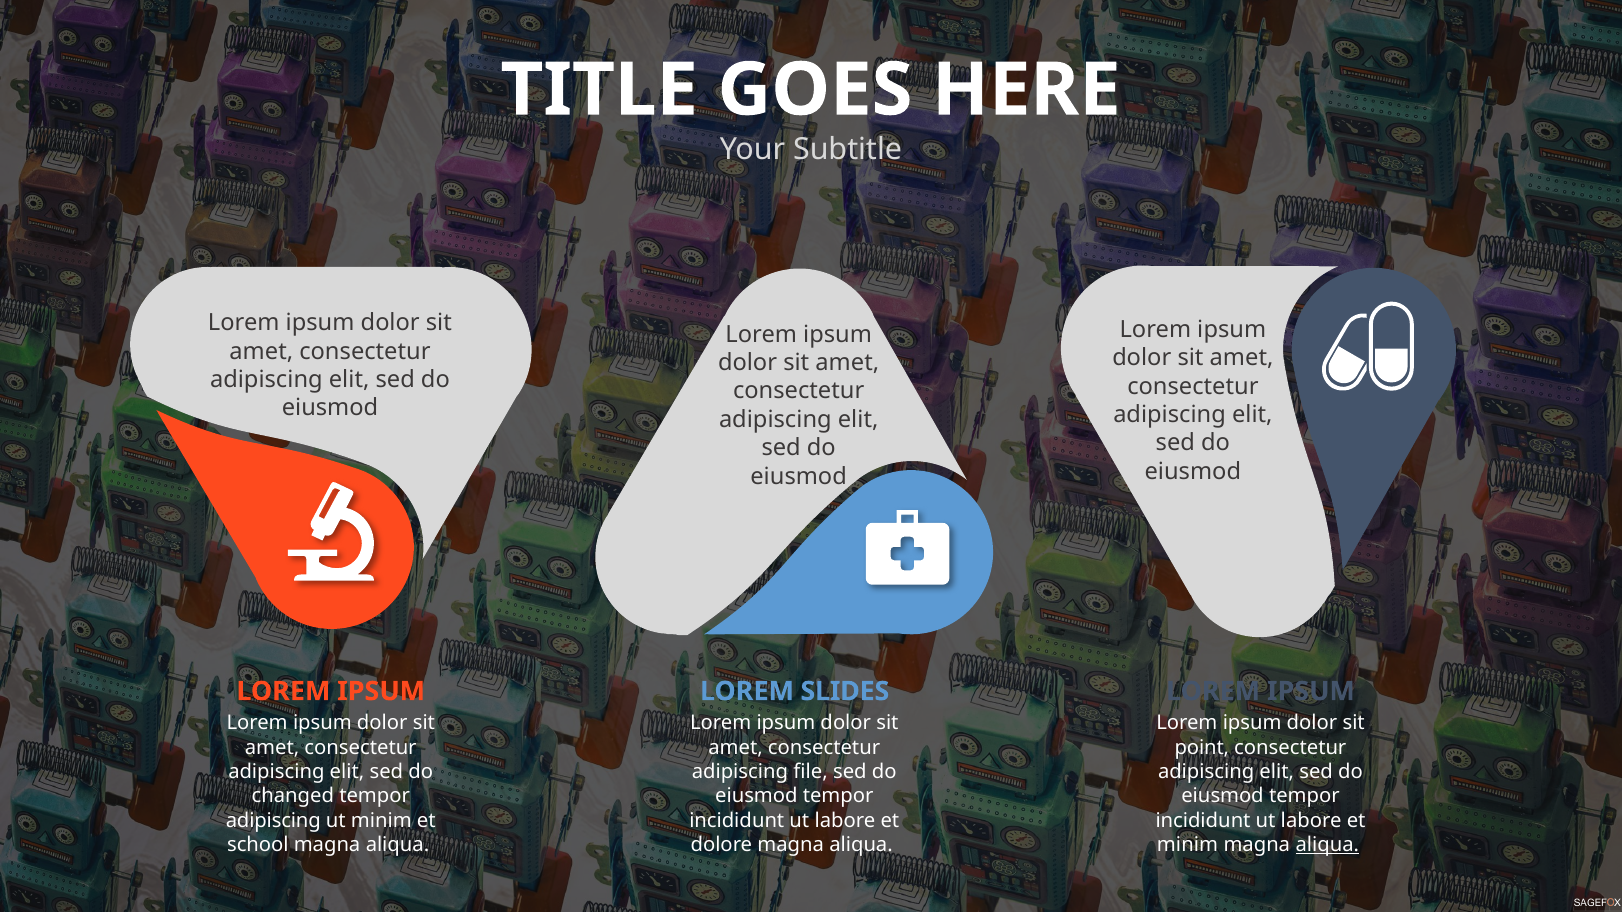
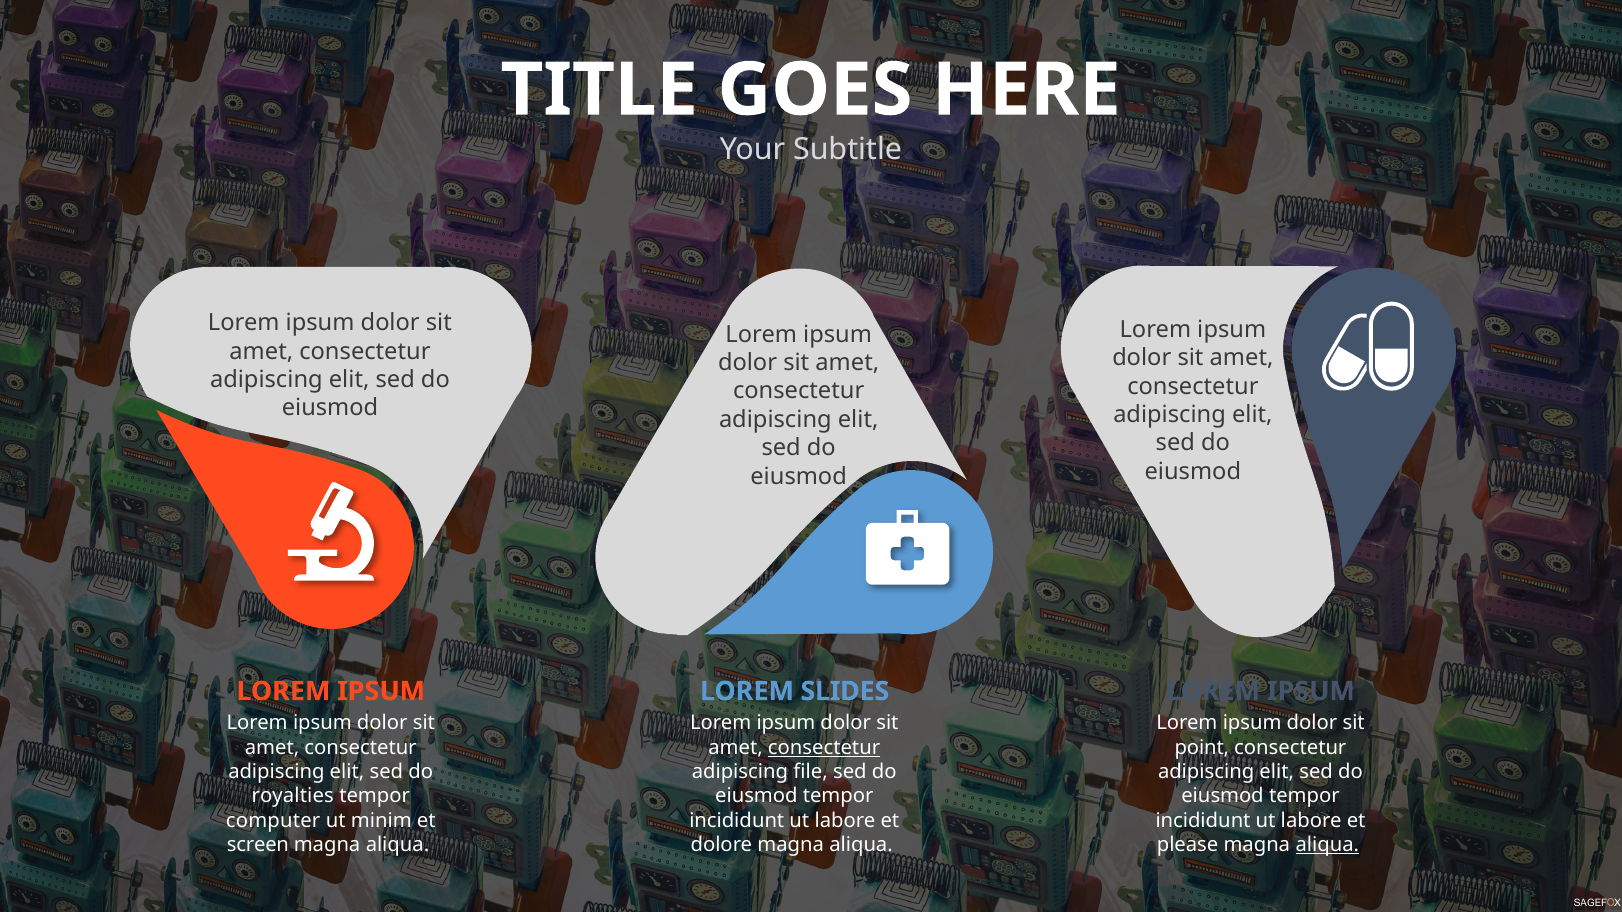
consectetur underline: none -> present (824, 748)
changed: changed -> royalties (293, 797)
adipiscing: adipiscing -> computer (273, 821)
school: school -> screen (258, 845)
minim: minim -> please (1188, 845)
